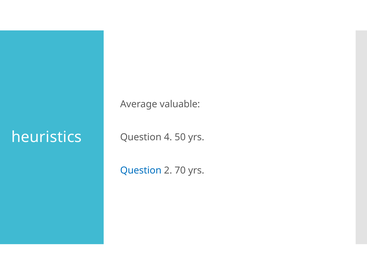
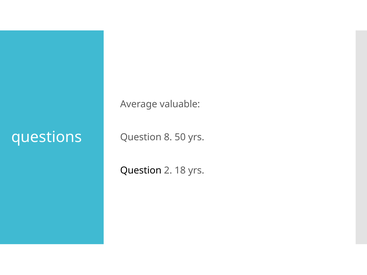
heuristics: heuristics -> questions (47, 137)
4: 4 -> 8 (168, 137)
Question colour: blue -> black (141, 170)
70: 70 -> 18 (180, 170)
